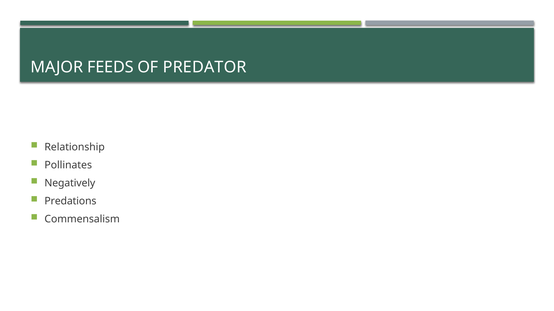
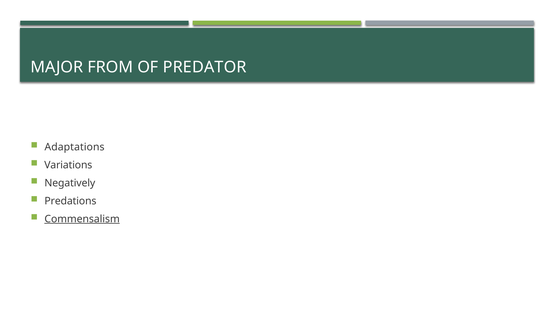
FEEDS: FEEDS -> FROM (110, 67)
Relationship: Relationship -> Adaptations (75, 147)
Pollinates: Pollinates -> Variations (68, 165)
Commensalism underline: none -> present (82, 219)
